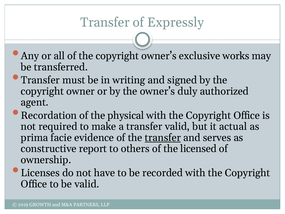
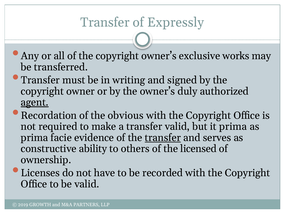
agent underline: none -> present (35, 102)
physical: physical -> obvious (126, 115)
it actual: actual -> prima (233, 126)
report: report -> ability (93, 149)
